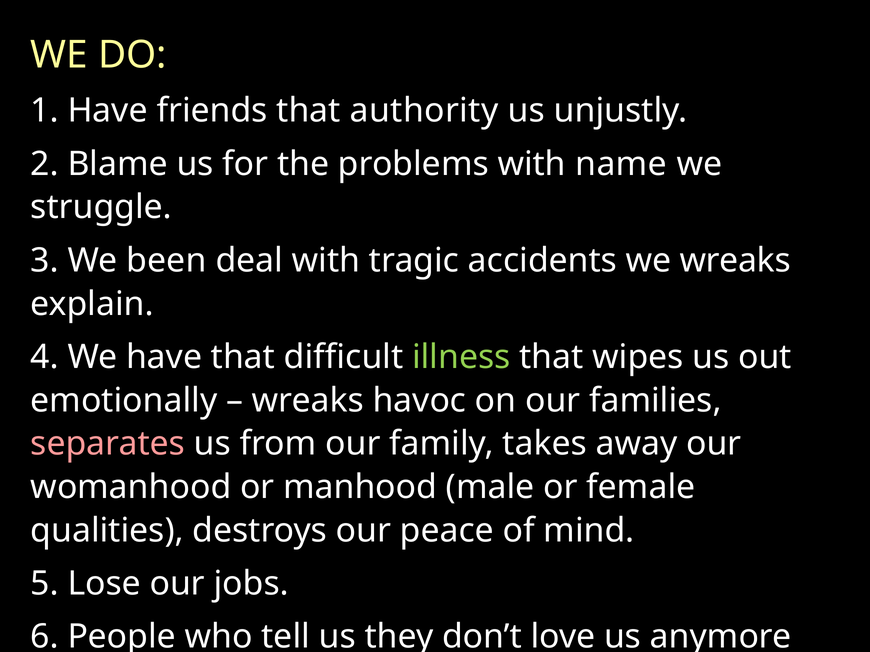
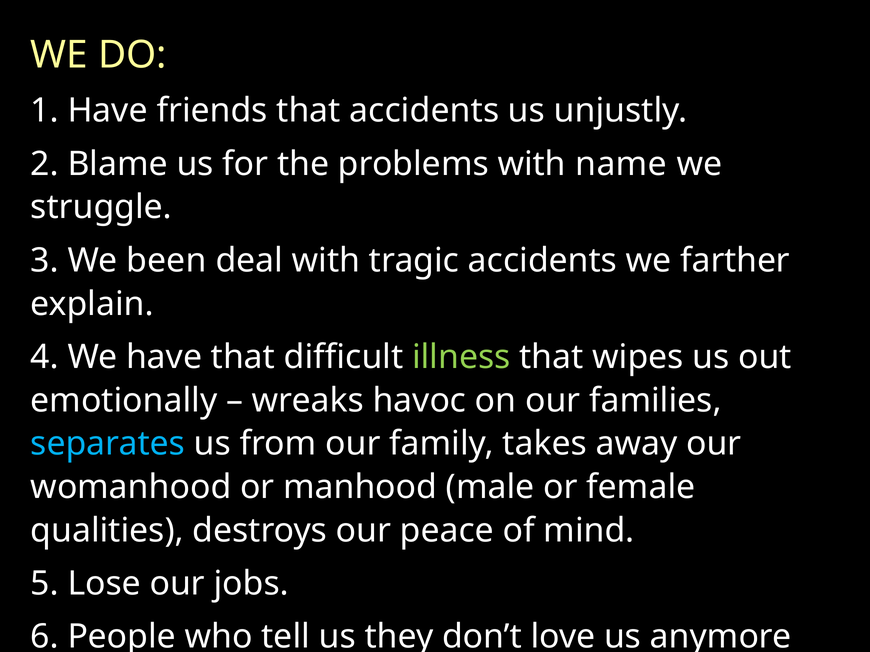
that authority: authority -> accidents (424, 111)
we wreaks: wreaks -> farther (735, 261)
separates colour: pink -> light blue (108, 444)
